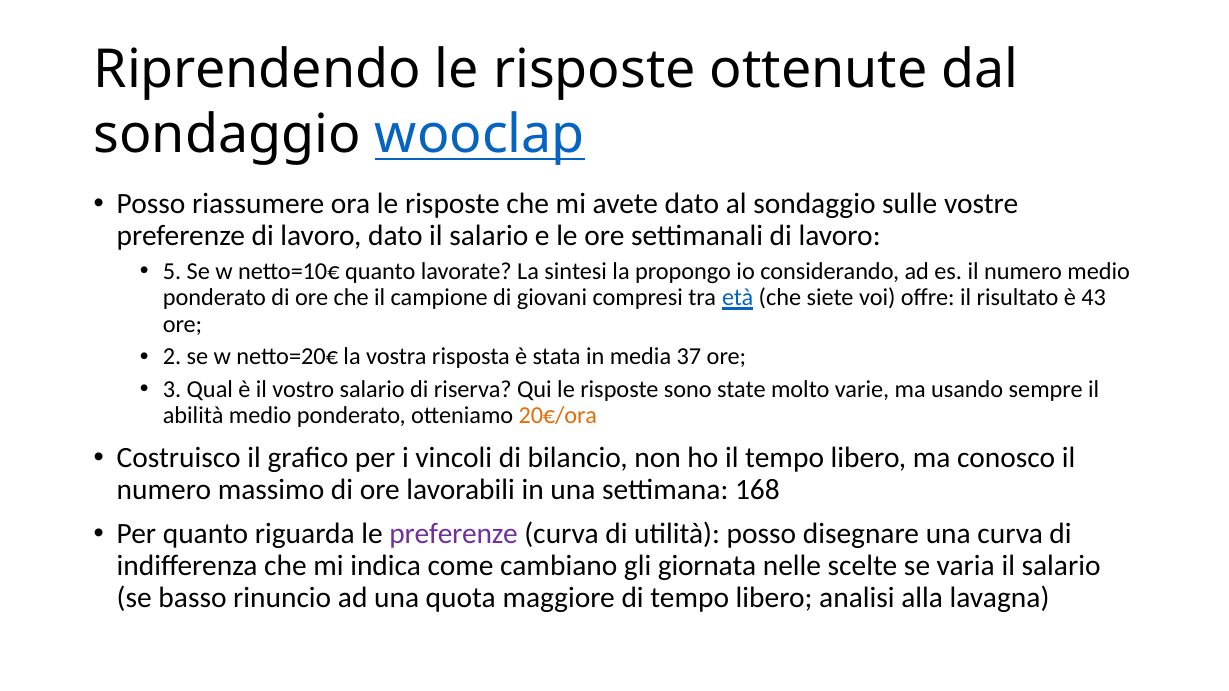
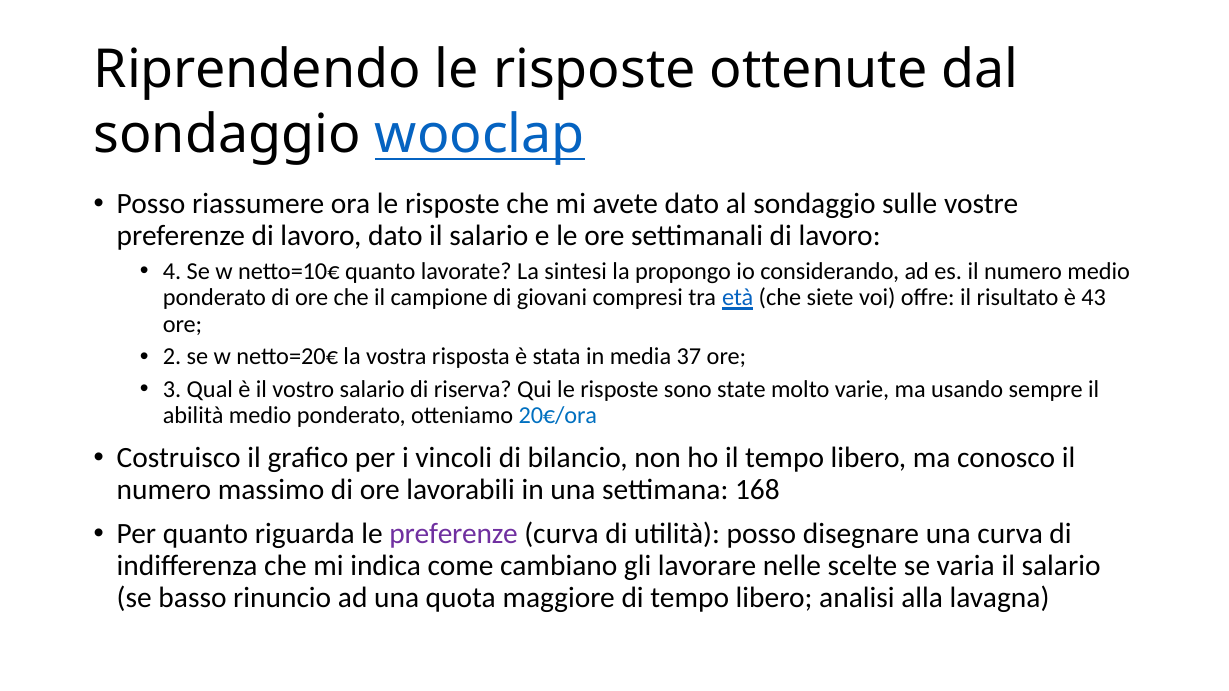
5: 5 -> 4 (172, 272)
20€/ora colour: orange -> blue (558, 416)
giornata: giornata -> lavorare (707, 566)
